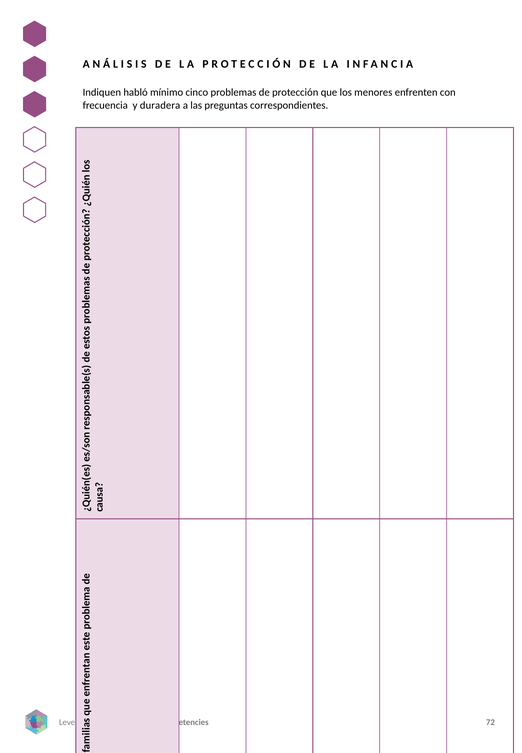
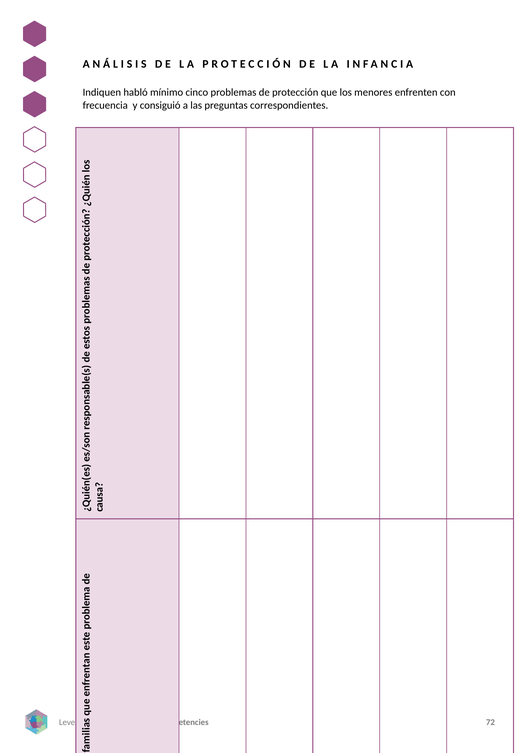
duradera: duradera -> consiguió (160, 105)
